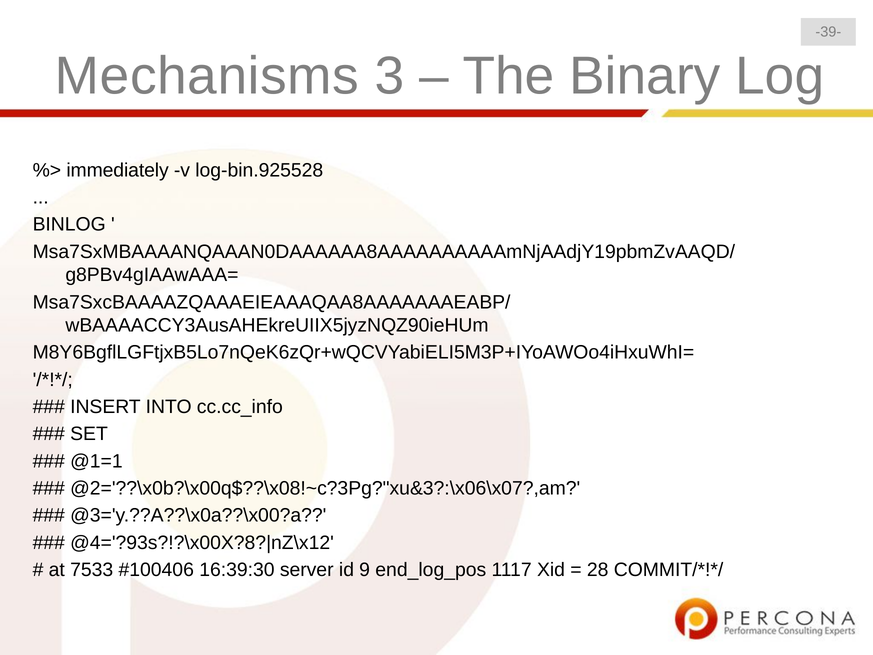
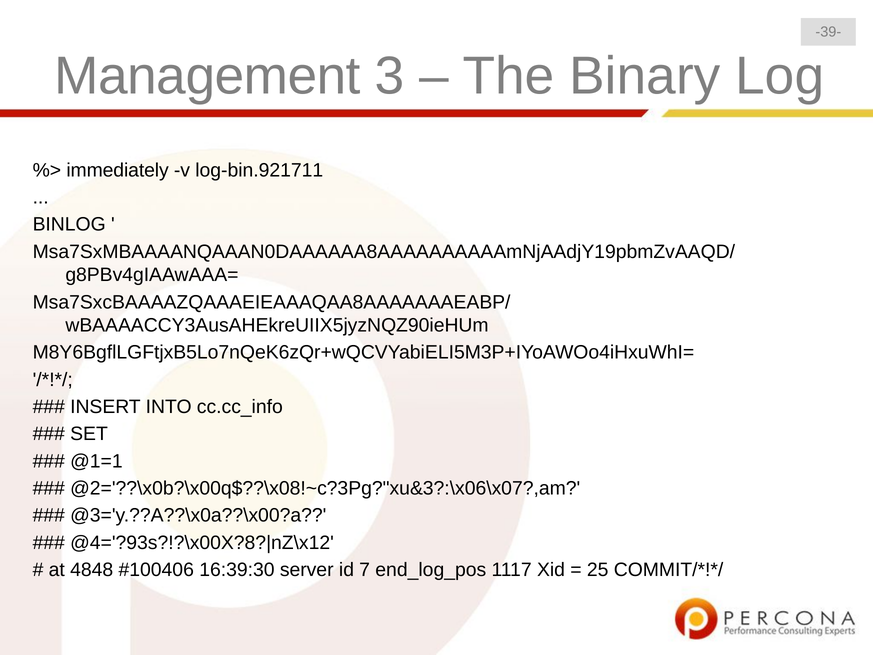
Mechanisms: Mechanisms -> Management (207, 76)
log-bin.925528: log-bin.925528 -> log-bin.921711 (259, 170)
7533: 7533 -> 4848 (92, 570)
9: 9 -> 7 (365, 570)
28: 28 -> 25 (598, 570)
